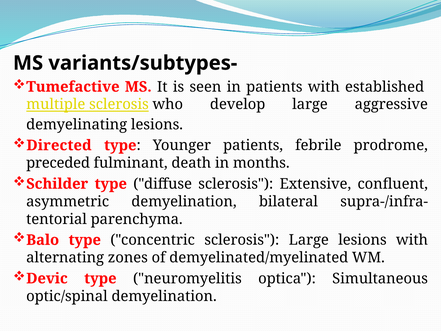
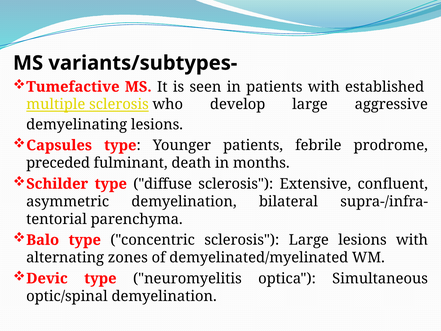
Directed: Directed -> Capsules (59, 145)
